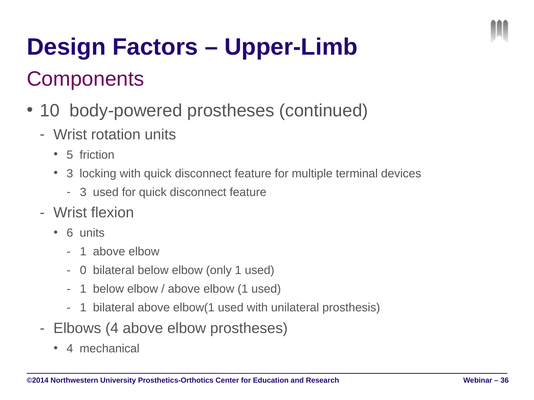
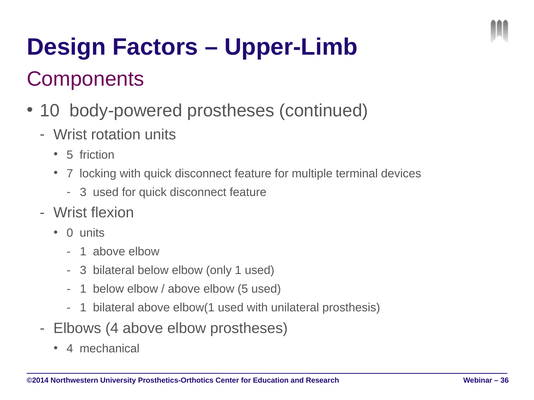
3: 3 -> 7 (70, 174)
6: 6 -> 0 (70, 233)
0: 0 -> 3 (83, 271)
elbow 1: 1 -> 5 (243, 289)
